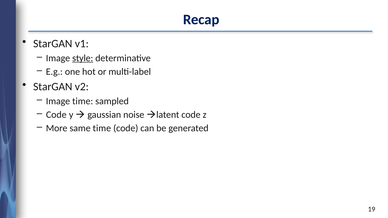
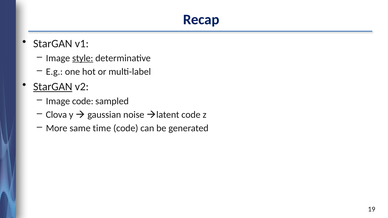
StarGAN underline: none -> present (53, 87)
Image time: time -> code (83, 101)
Code: Code -> Clova (56, 115)
